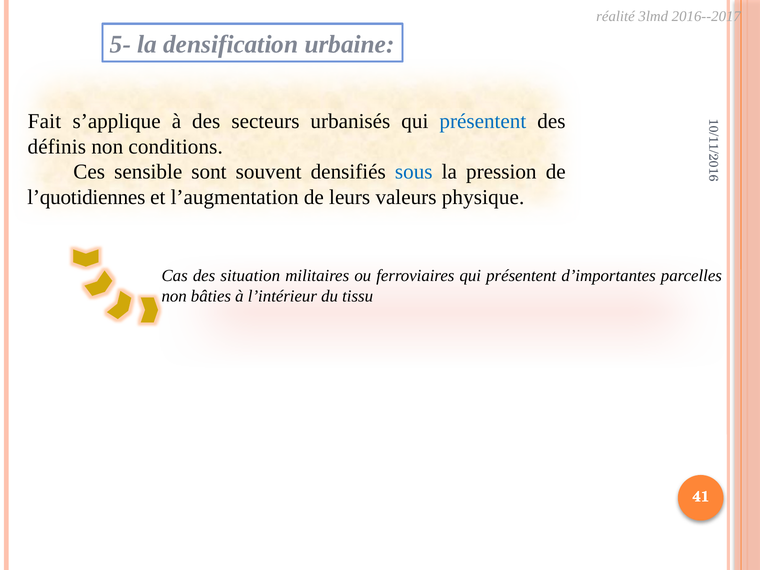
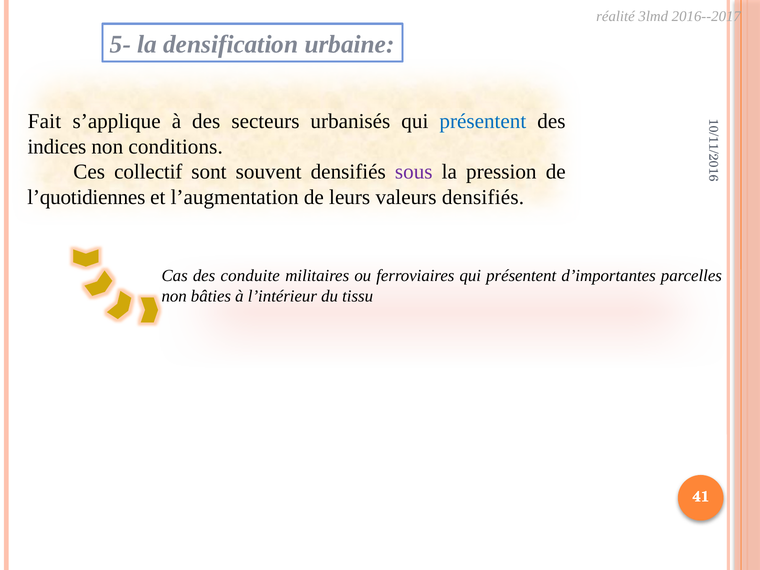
définis: définis -> indices (57, 147)
sensible: sensible -> collectif (148, 172)
sous colour: blue -> purple (414, 172)
valeurs physique: physique -> densifiés (483, 197)
situation: situation -> conduite (250, 276)
